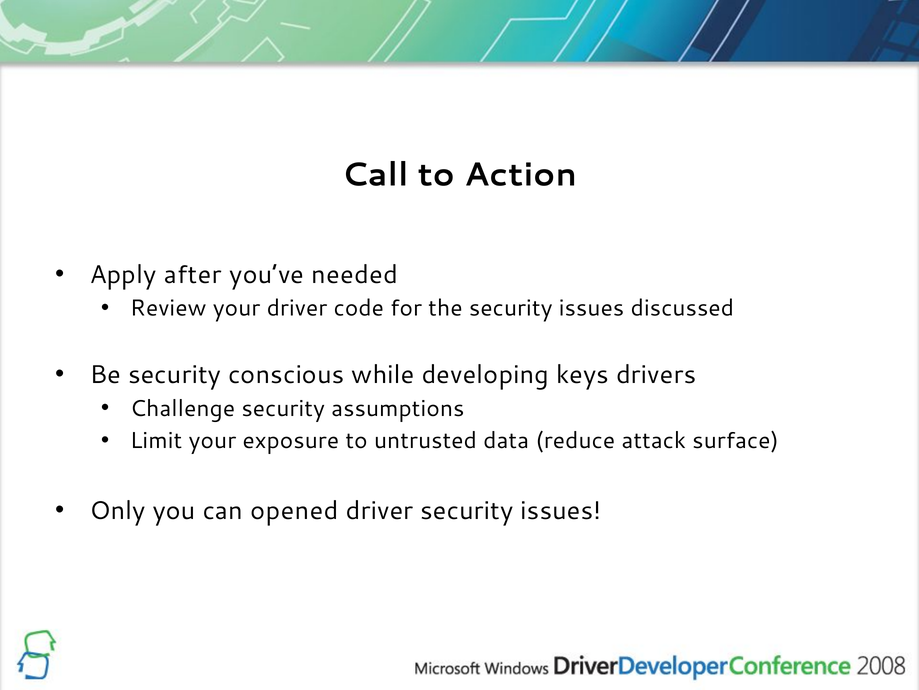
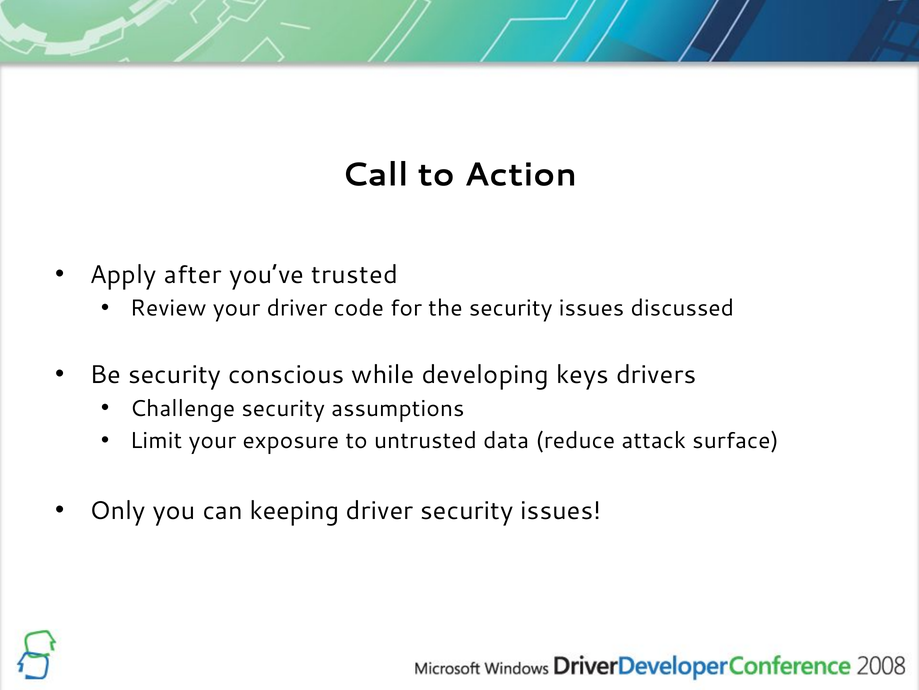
needed: needed -> trusted (355, 274)
opened: opened -> keeping (295, 510)
